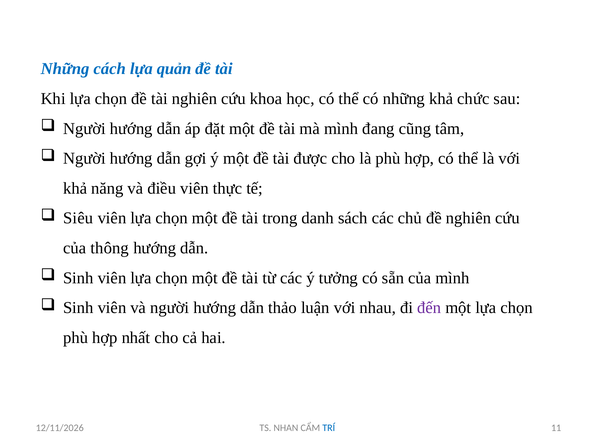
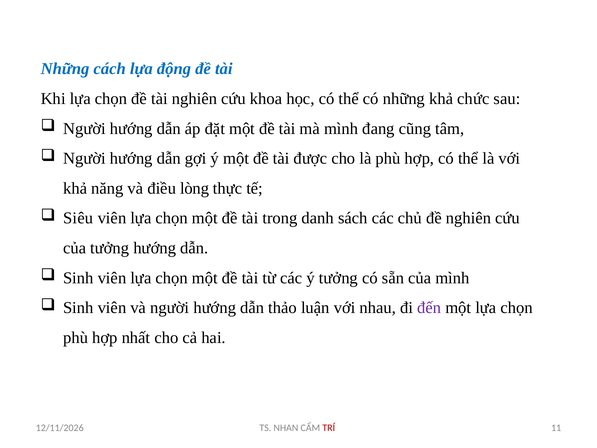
quản: quản -> động (174, 69)
điều viên: viên -> lòng (195, 188)
của thông: thông -> tưởng (110, 248)
TRÍ colour: blue -> red (329, 427)
